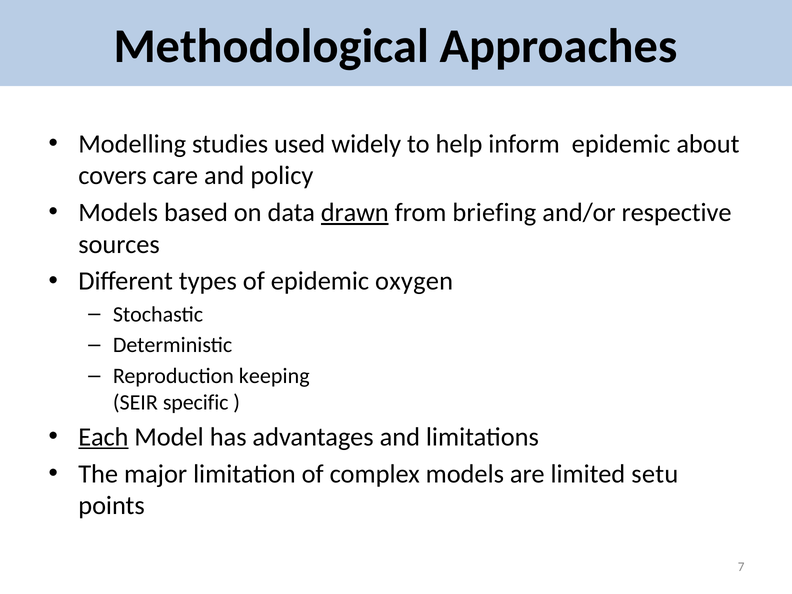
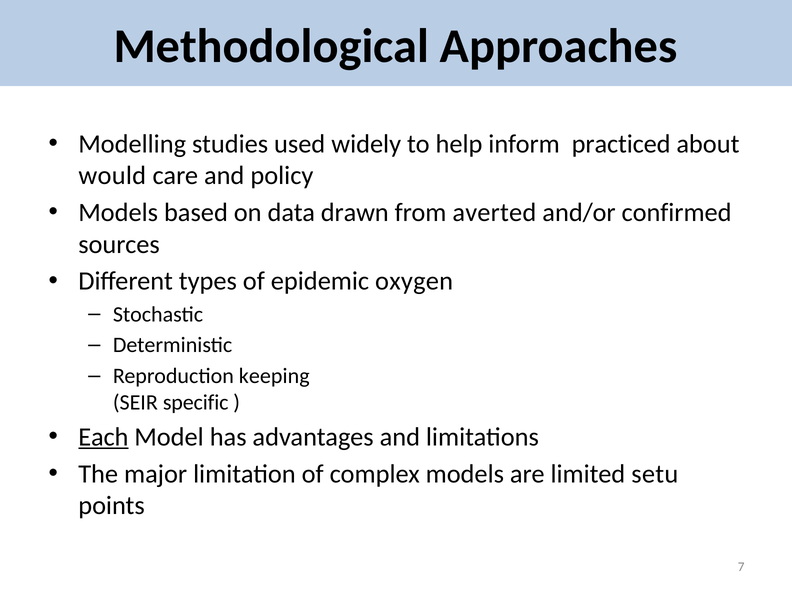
inform epidemic: epidemic -> practiced (621, 144)
covers: covers -> would (112, 176)
drawn underline: present -> none (355, 213)
briefing: briefing -> averted (494, 213)
respective: respective -> confirmed (677, 213)
